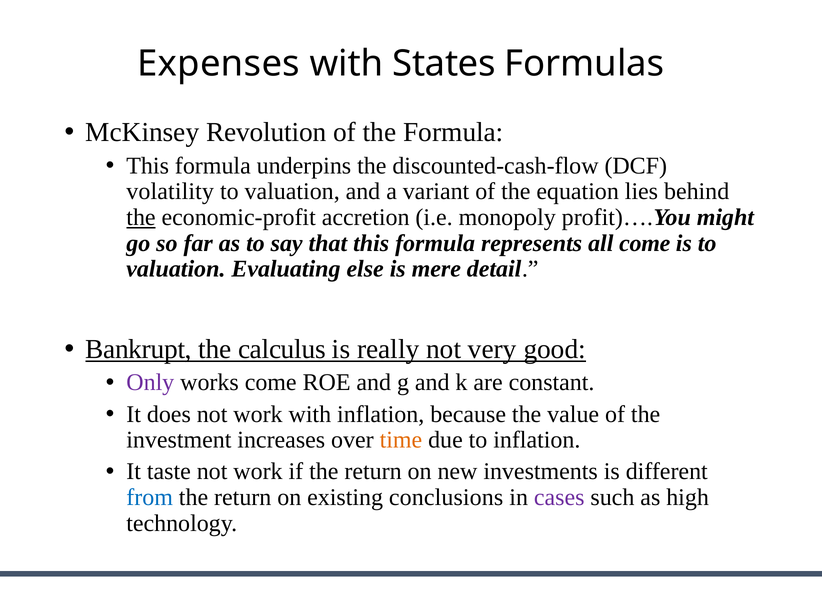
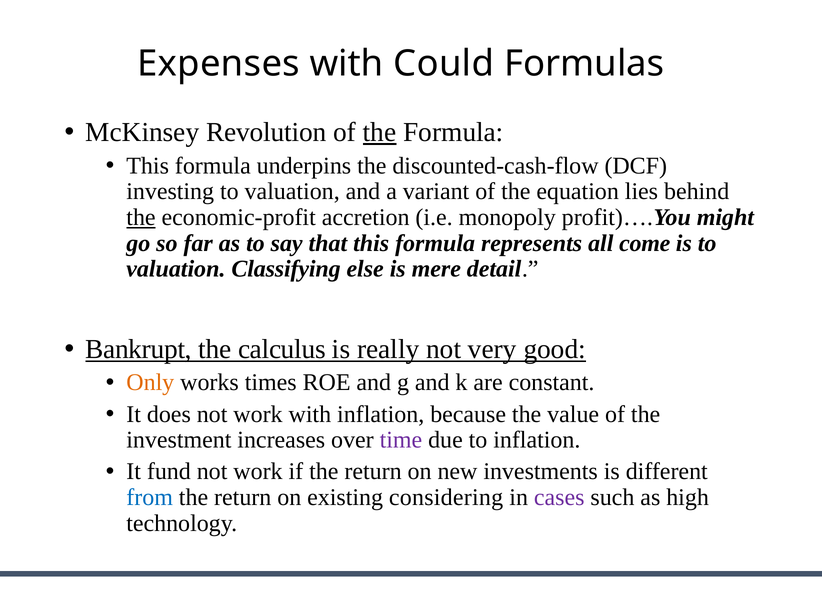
States: States -> Could (444, 64)
the underline: none -> present (380, 132)
volatility: volatility -> investing (170, 192)
Evaluating: Evaluating -> Classifying (286, 269)
Only colour: purple -> orange (150, 383)
works come: come -> times (271, 383)
time colour: orange -> purple (401, 440)
taste: taste -> fund (169, 472)
conclusions: conclusions -> considering (446, 498)
